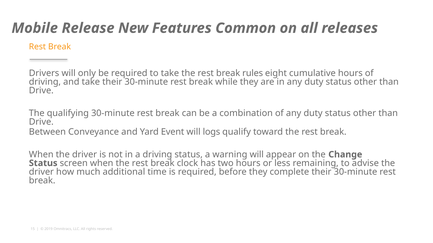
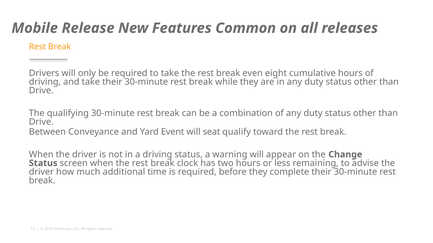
rules: rules -> even (253, 74)
logs: logs -> seat (211, 132)
